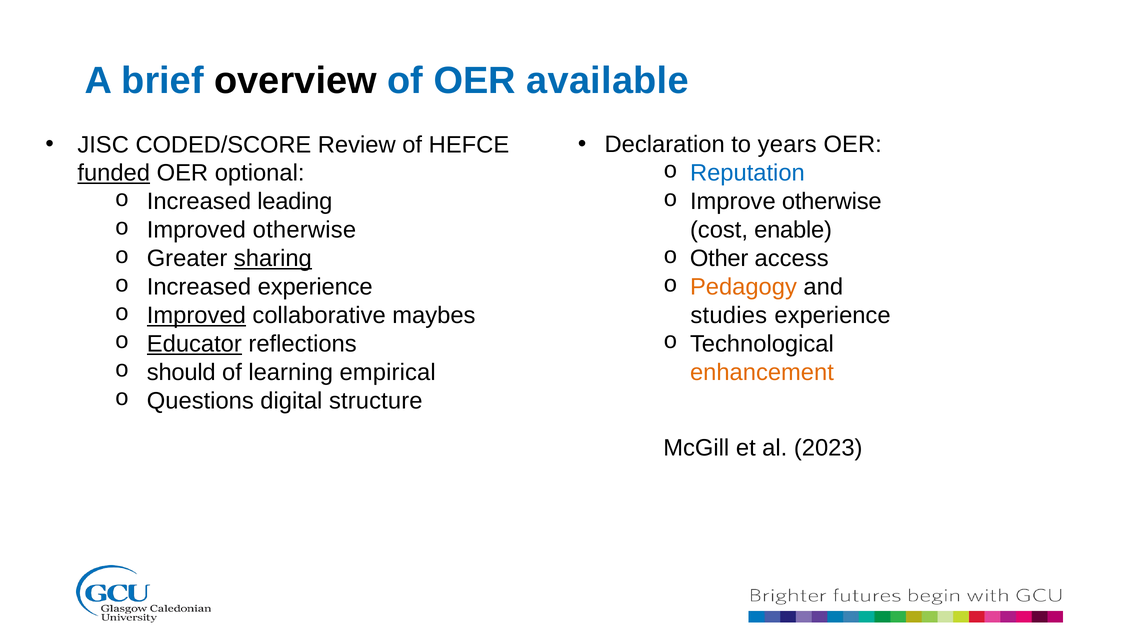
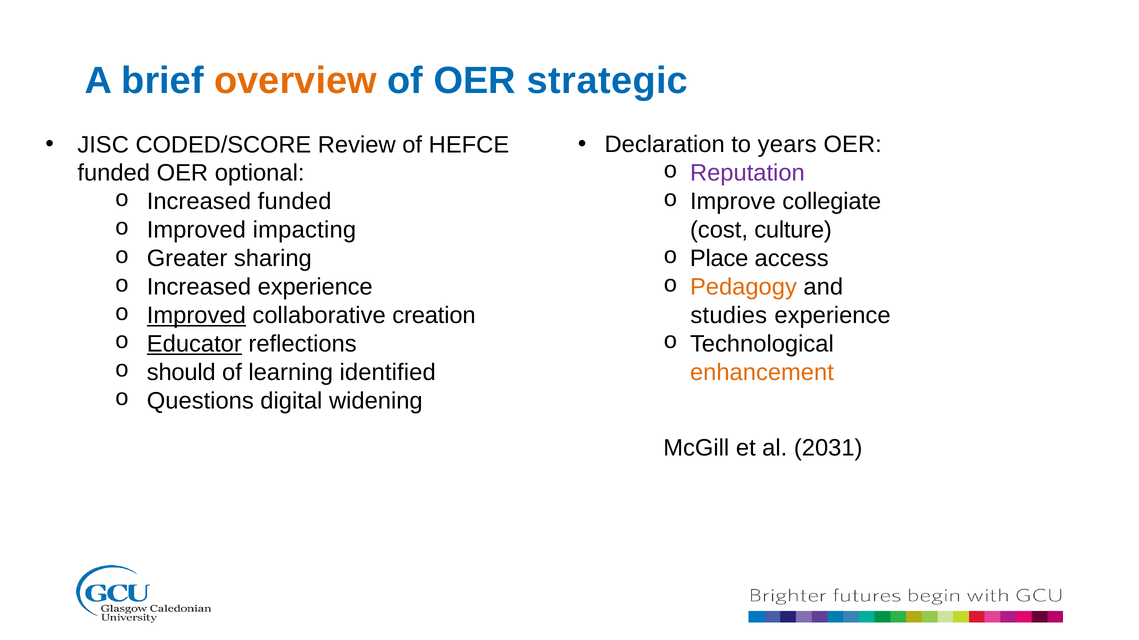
overview colour: black -> orange (295, 81)
available: available -> strategic (607, 81)
Reputation colour: blue -> purple (747, 173)
funded underline: present -> none (114, 173)
Increased leading: leading -> funded (295, 202)
Improve otherwise: otherwise -> collegiate (832, 202)
Improved otherwise: otherwise -> impacting (304, 230)
enable: enable -> culture (793, 230)
sharing underline: present -> none (273, 259)
Other: Other -> Place (719, 259)
maybes: maybes -> creation (434, 316)
empirical: empirical -> identified (388, 373)
structure: structure -> widening (376, 401)
2023: 2023 -> 2031 (828, 449)
